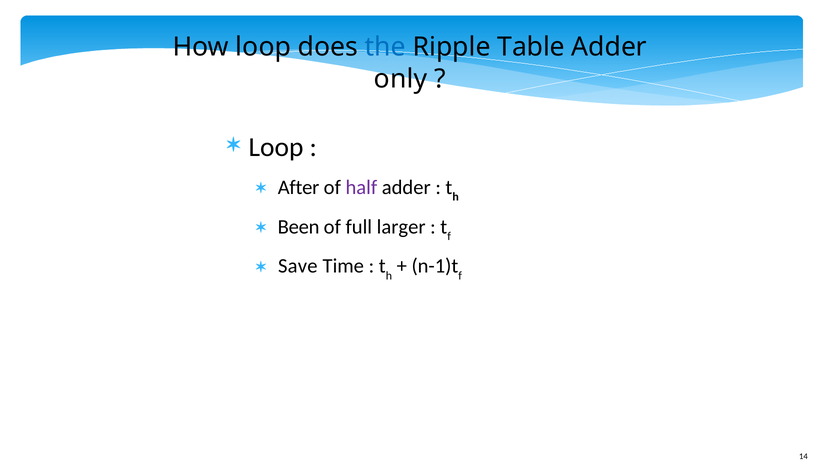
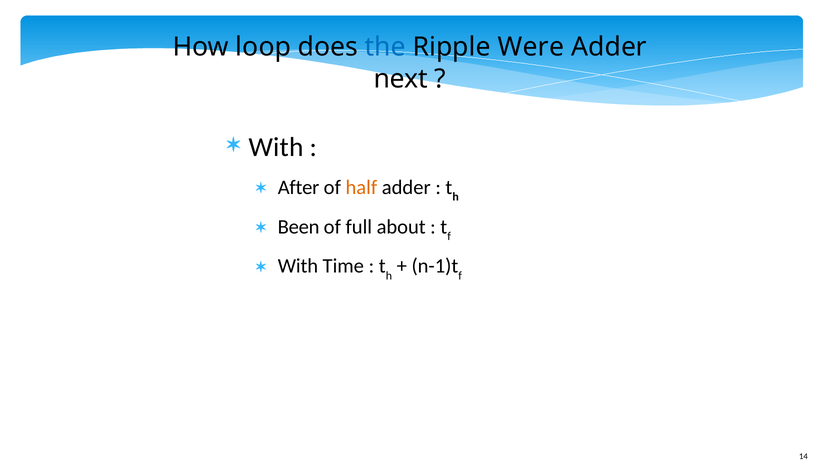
Table: Table -> Were (531, 47)
only: only -> next (401, 79)
Loop: Loop -> With (276, 147)
half colour: purple -> orange (361, 187)
larger: larger -> about (401, 227)
Save: Save -> With (298, 266)
